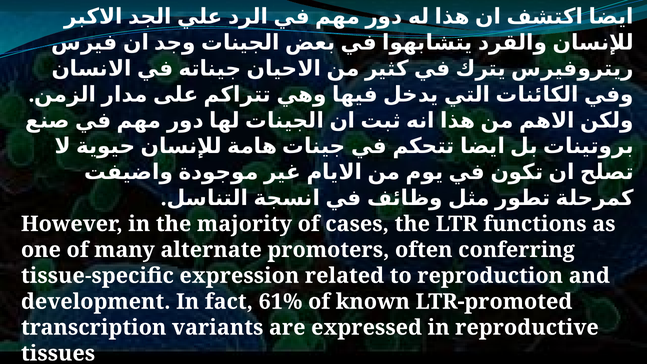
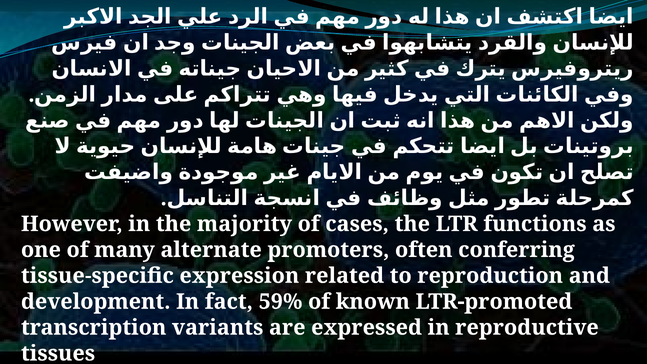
61%: 61% -> 59% (280, 302)
